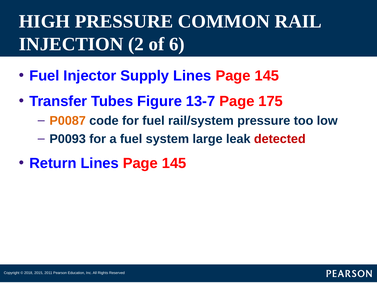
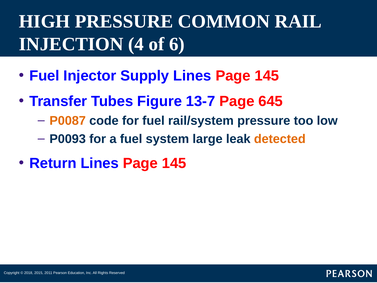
2: 2 -> 4 (136, 44)
175: 175 -> 645 (271, 101)
detected colour: red -> orange (280, 139)
